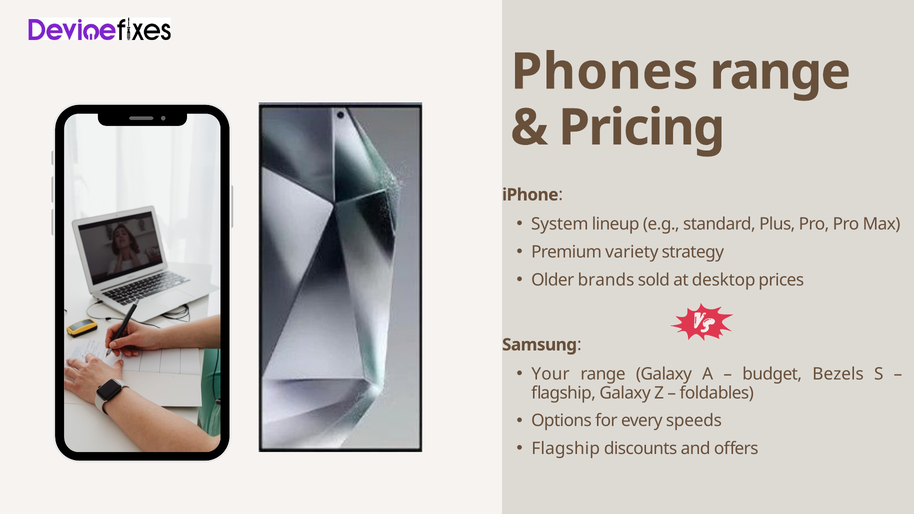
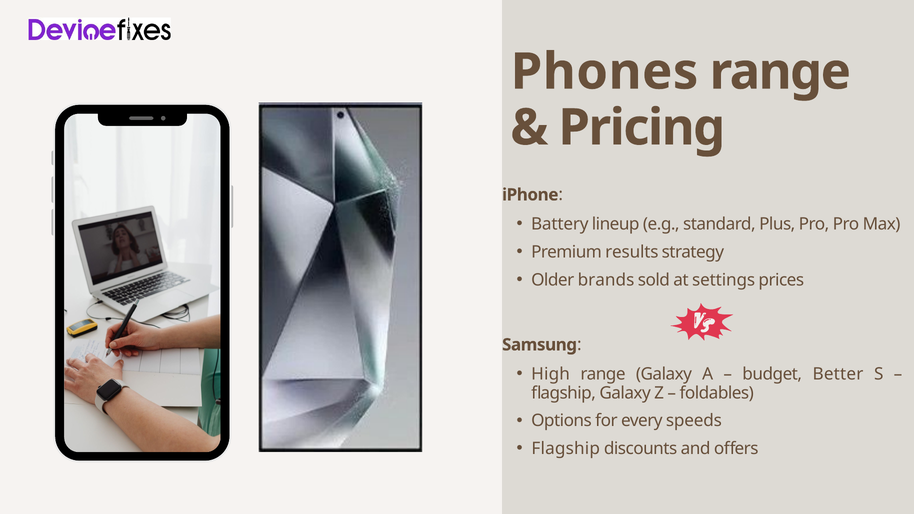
System: System -> Battery (560, 224)
variety: variety -> results (632, 252)
desktop: desktop -> settings (724, 280)
Your: Your -> High (551, 374)
Bezels: Bezels -> Better (838, 374)
